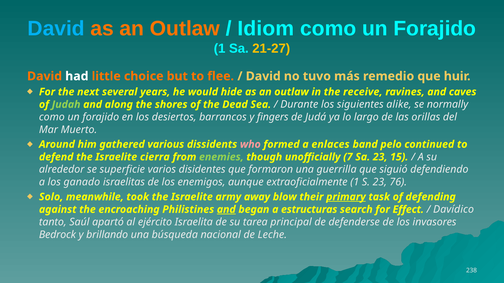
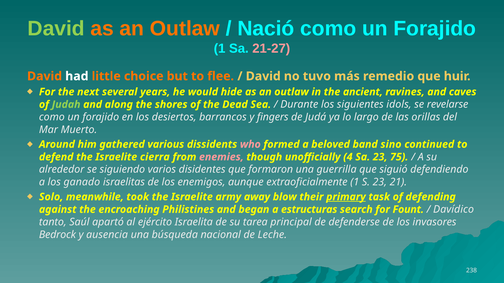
David colour: light blue -> light green (56, 29)
Idiom: Idiom -> Nació (266, 29)
21-27 colour: yellow -> pink (271, 49)
receive: receive -> ancient (363, 92)
alike: alike -> idols (399, 105)
normally: normally -> revelarse (448, 105)
enlaces: enlaces -> beloved (331, 145)
pelo: pelo -> sino (391, 145)
enemies colour: light green -> pink (221, 157)
7: 7 -> 4 (348, 157)
15: 15 -> 75 (399, 157)
superficie: superficie -> siguiendo (122, 170)
76: 76 -> 21 (398, 182)
and underline: present -> none (226, 210)
Effect: Effect -> Fount (408, 210)
brillando: brillando -> ausencia (107, 235)
